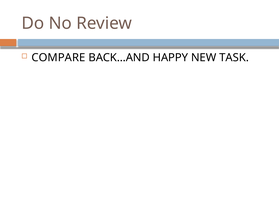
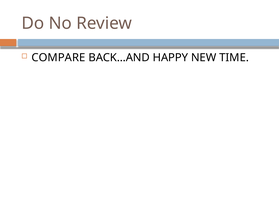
TASK: TASK -> TIME (234, 58)
